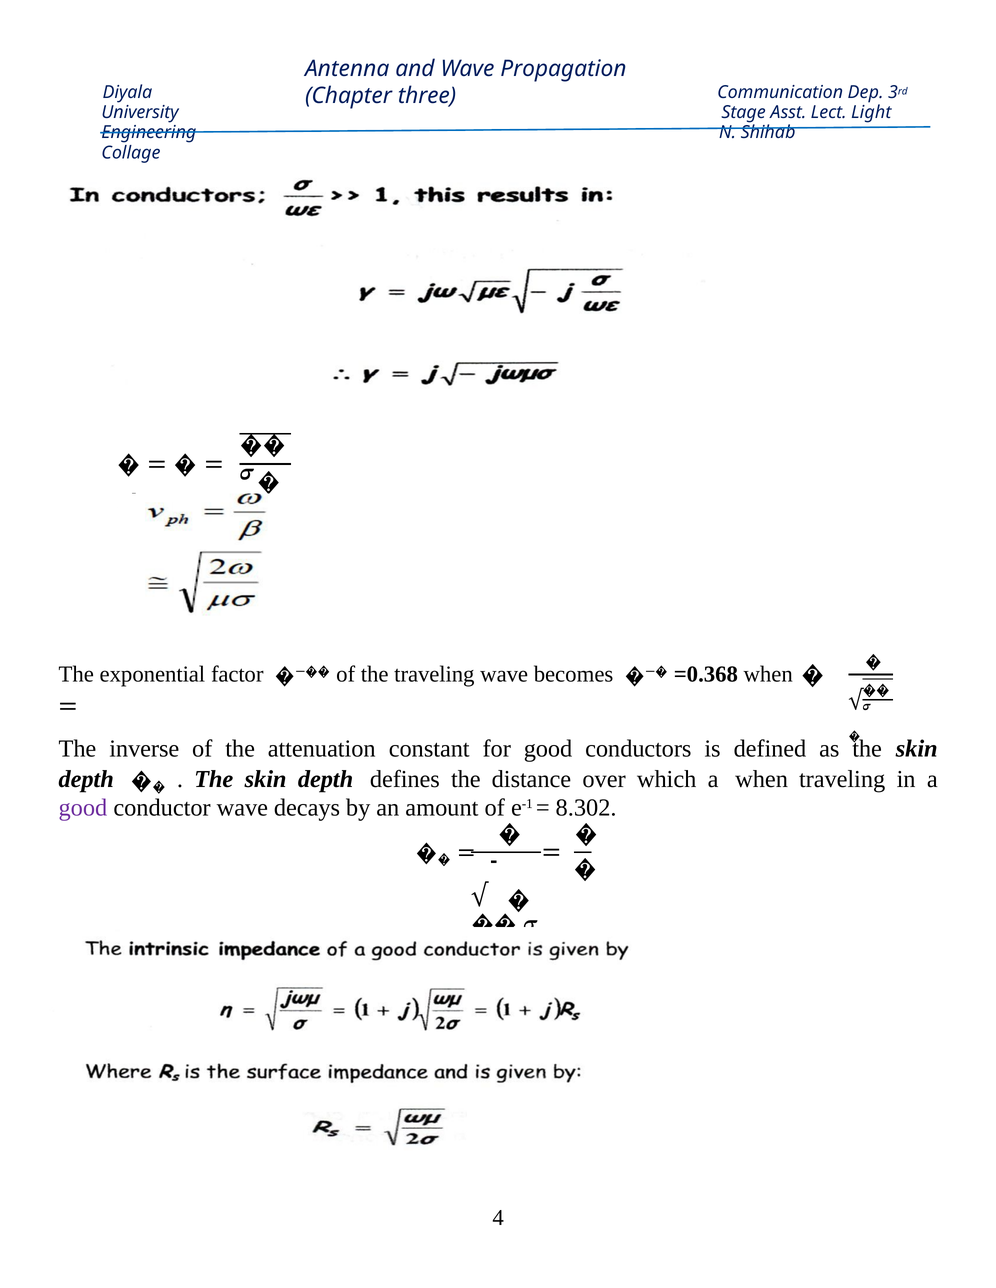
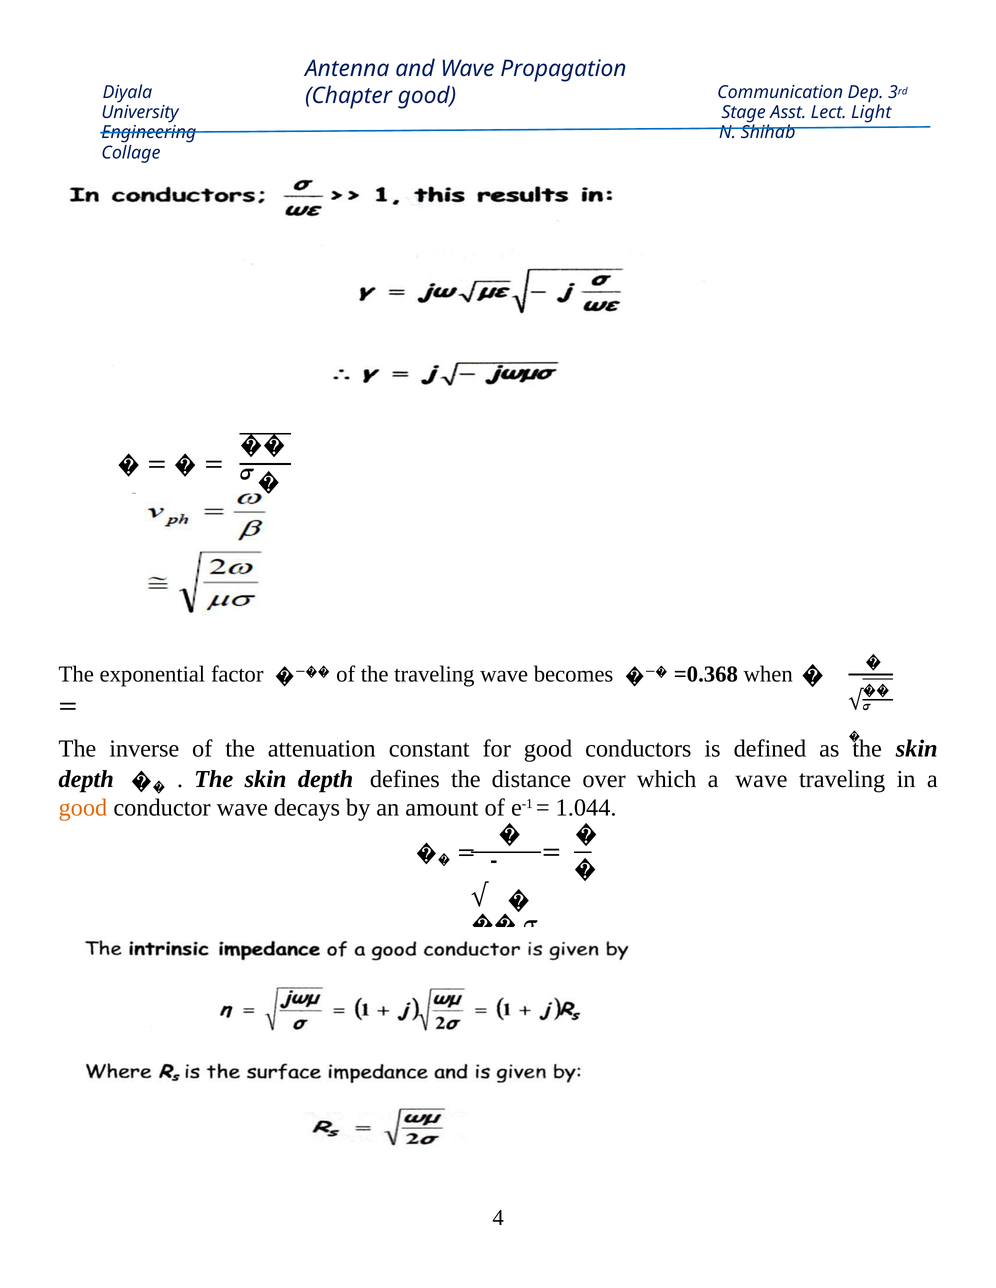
Chapter three: three -> good (427, 96)
a when: when -> wave (761, 780)
good colour: purple -> orange (83, 808)
8.302: 8.302 -> 1.044 (586, 808)
